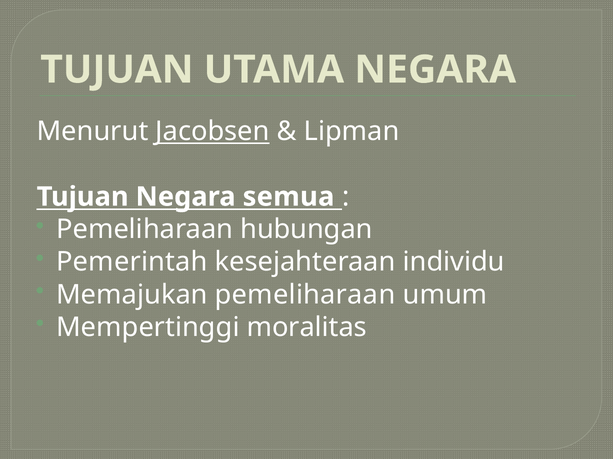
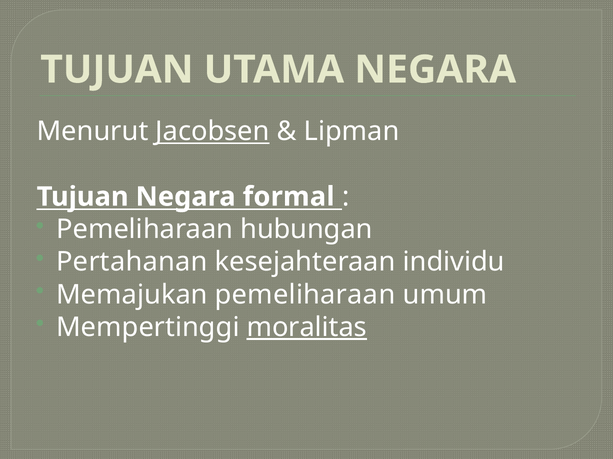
semua: semua -> formal (289, 197)
Pemerintah: Pemerintah -> Pertahanan (132, 262)
moralitas underline: none -> present (307, 328)
